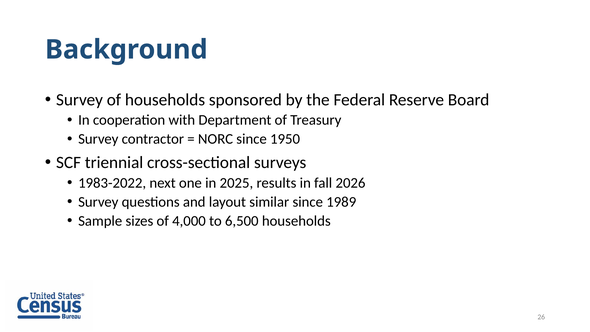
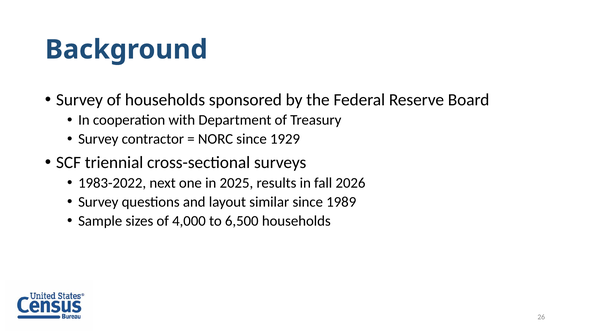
1950: 1950 -> 1929 (285, 139)
